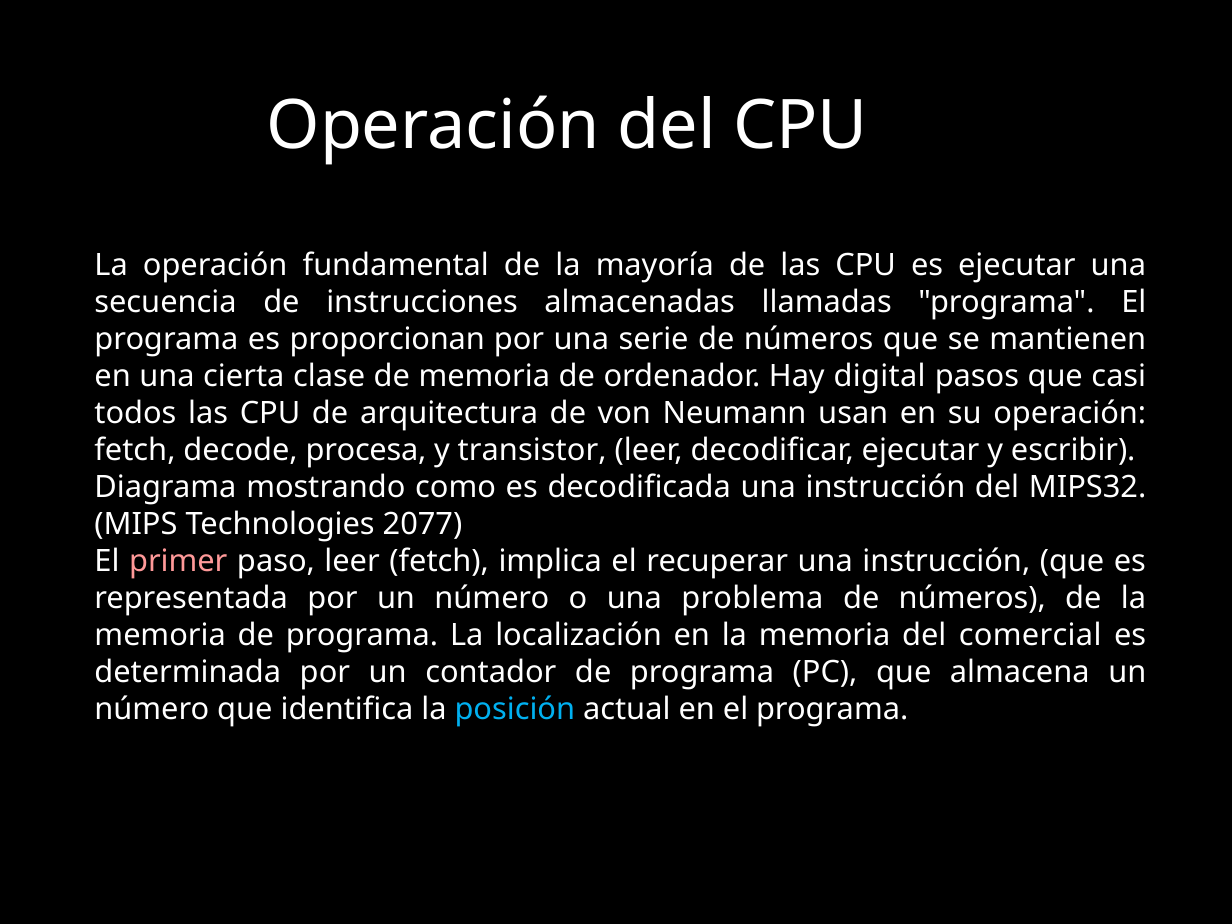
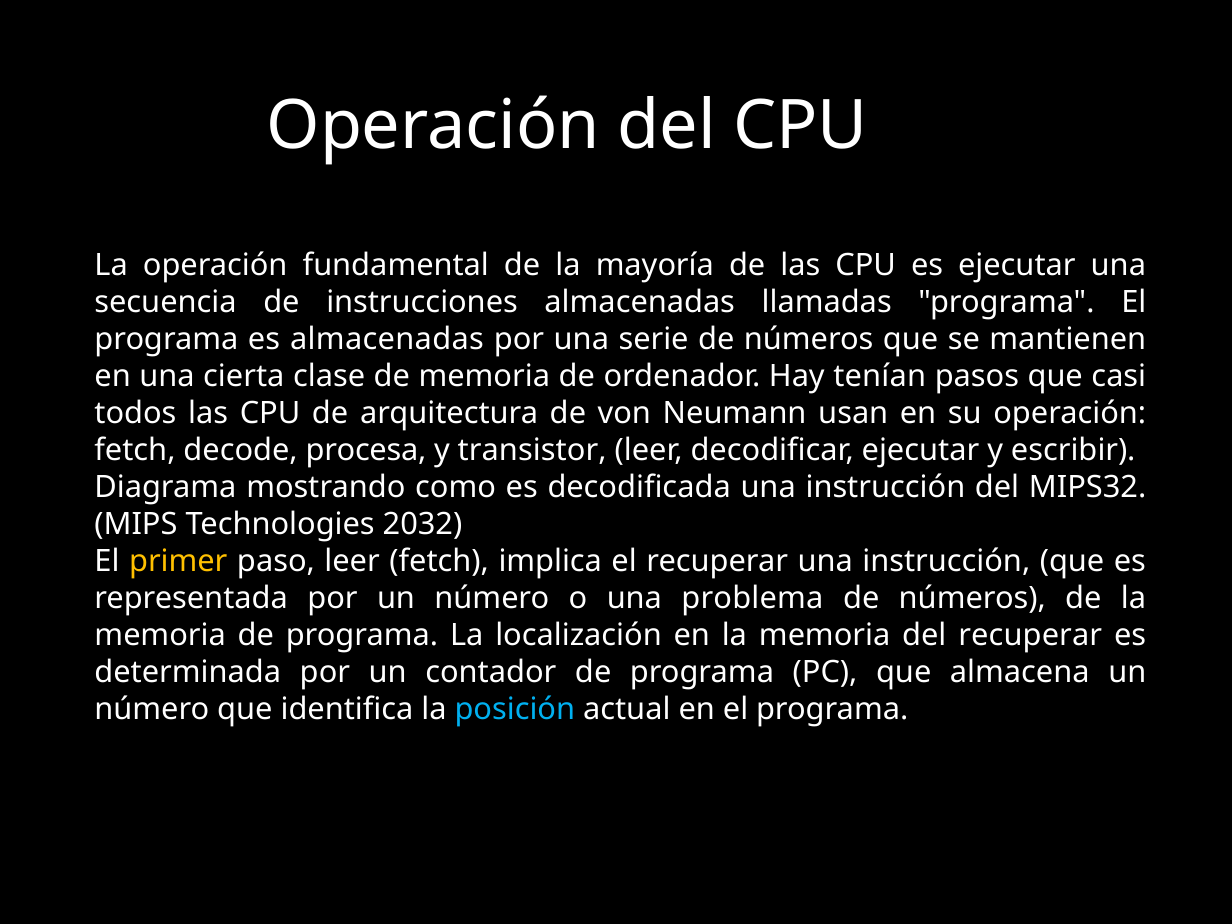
es proporcionan: proporcionan -> almacenadas (387, 339)
digital: digital -> tenían (880, 376)
2077: 2077 -> 2032 (422, 524)
primer colour: pink -> yellow (178, 561)
del comercial: comercial -> recuperar (1030, 635)
